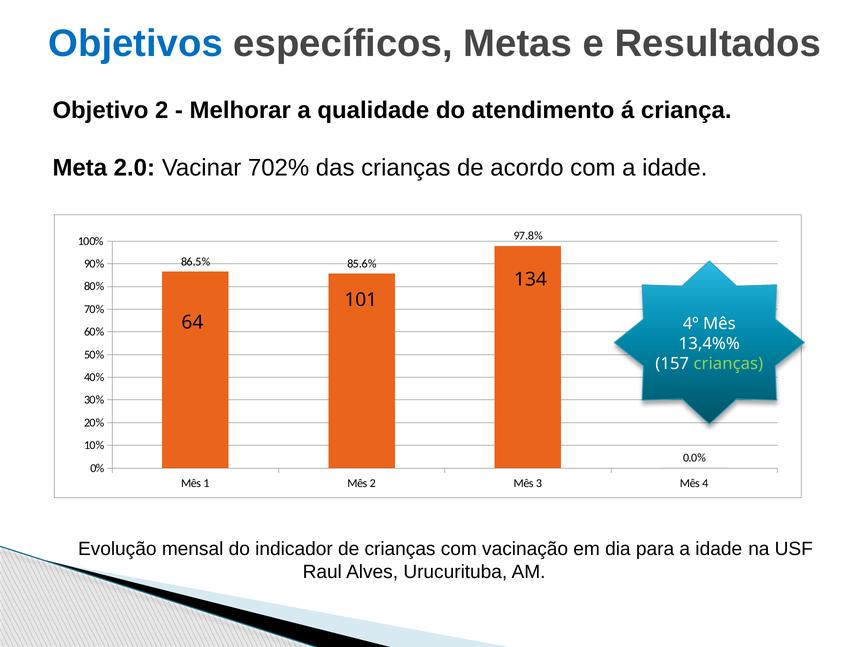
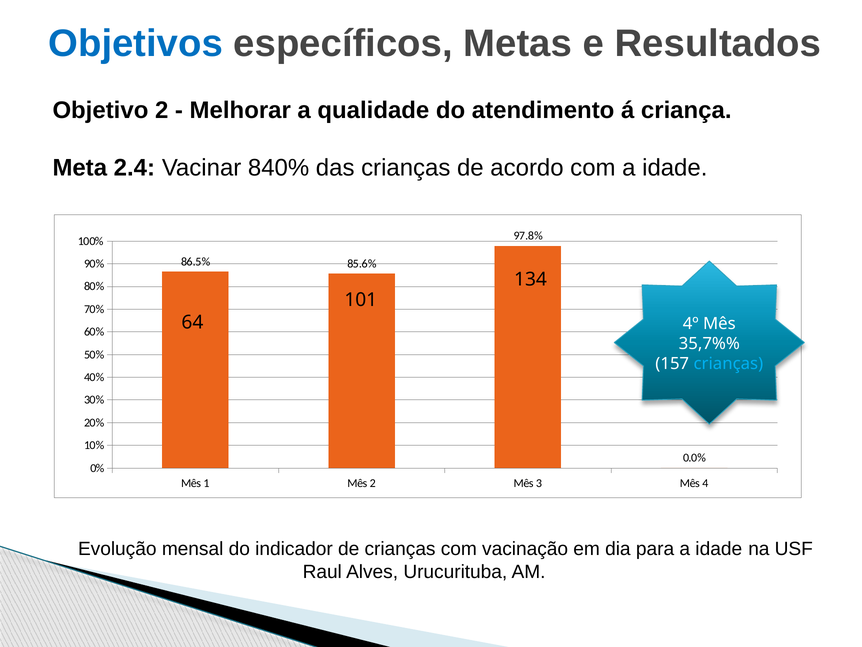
2.0: 2.0 -> 2.4 (134, 168)
702%: 702% -> 840% (279, 168)
13,4%%: 13,4%% -> 35,7%% (709, 343)
crianças colour: light green -> light blue (728, 364)
